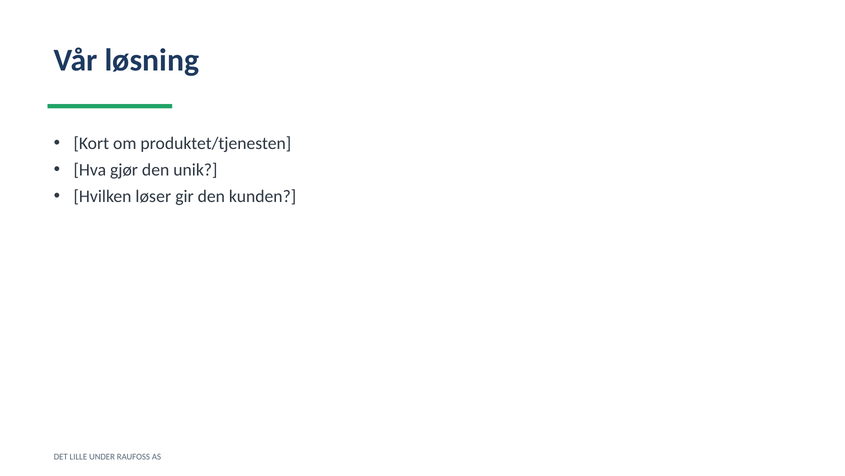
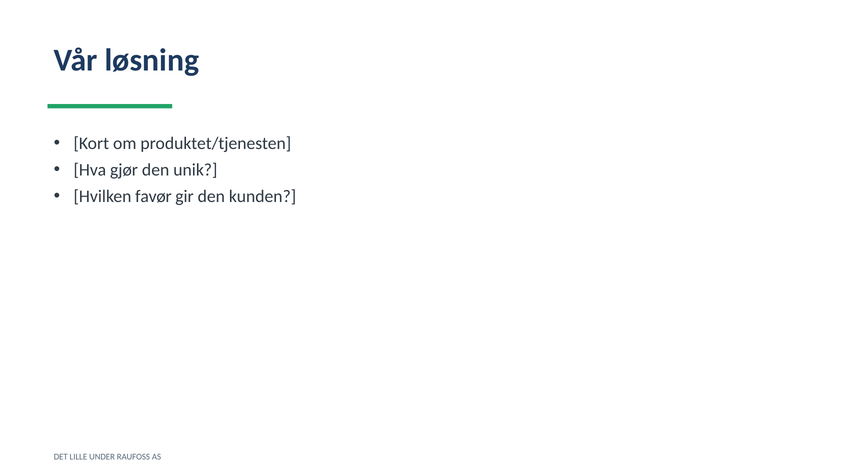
løser: løser -> favør (153, 196)
